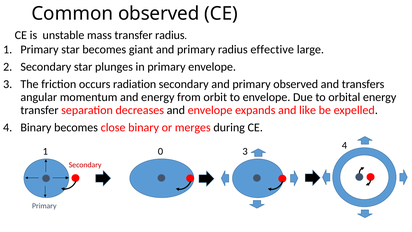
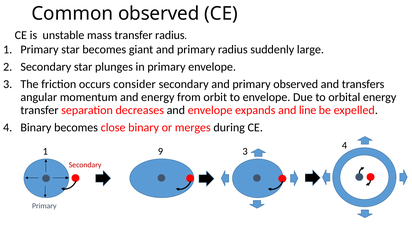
effective: effective -> suddenly (272, 50)
radiation: radiation -> consider (134, 84)
like: like -> line (308, 110)
0: 0 -> 9 (160, 151)
